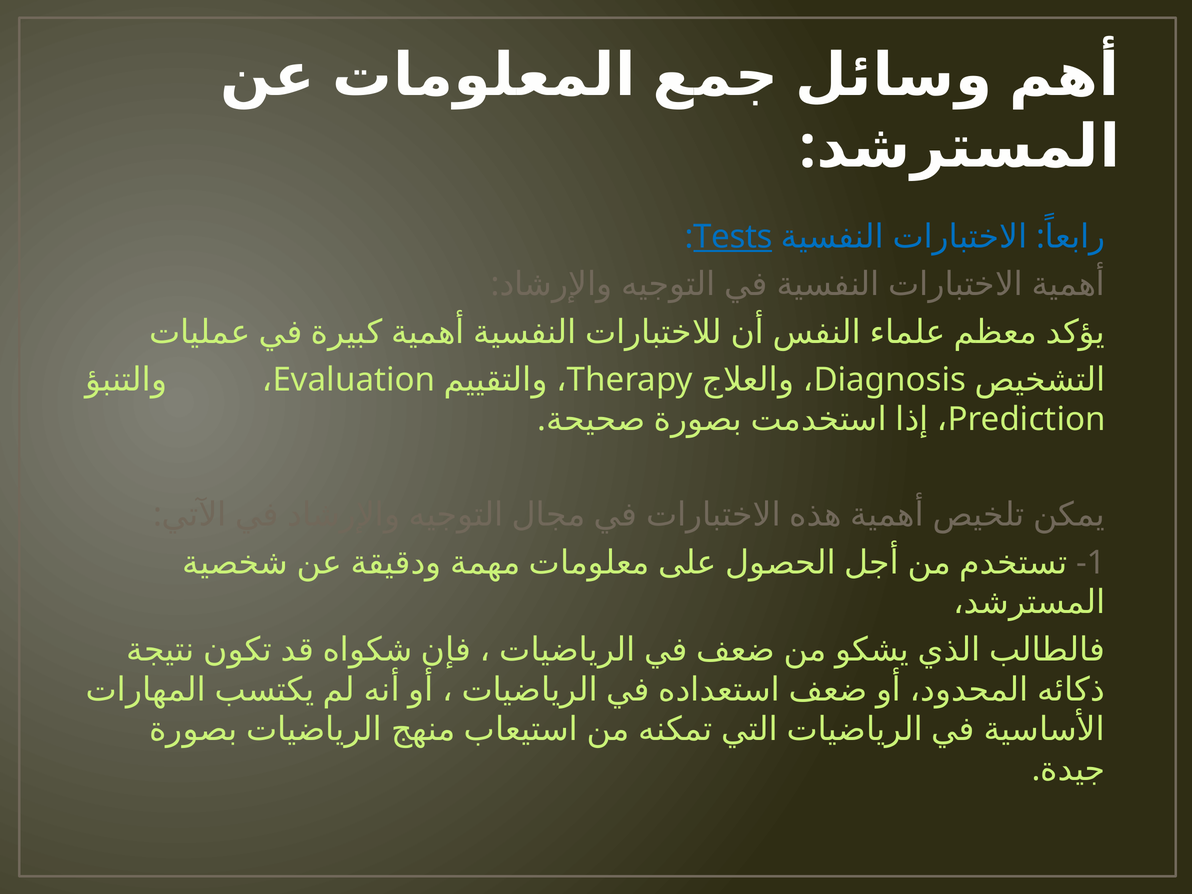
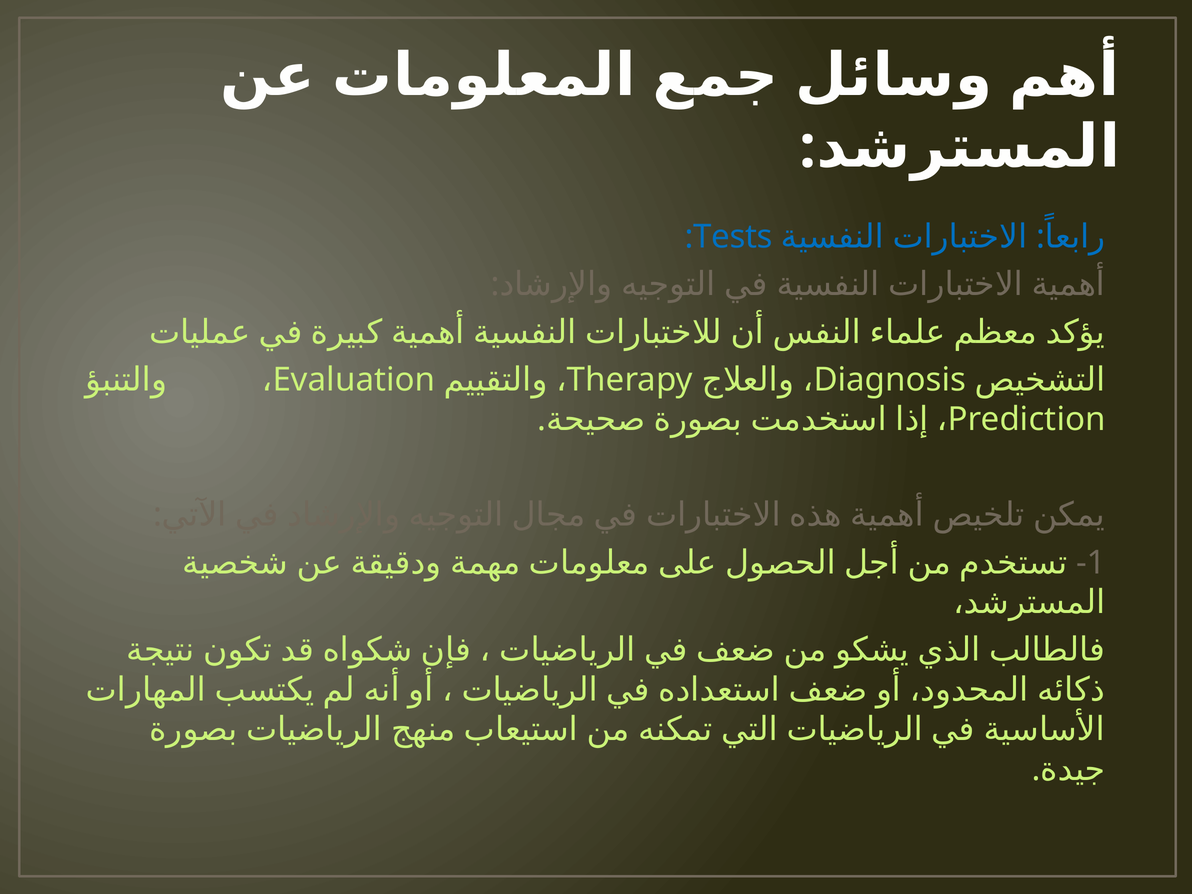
Tests underline: present -> none (733, 237)
